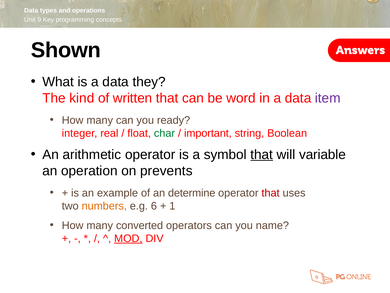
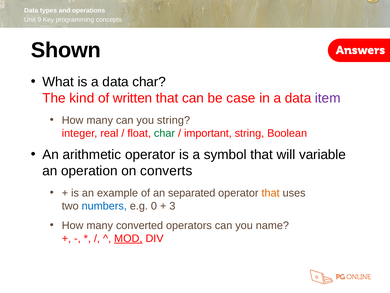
data they: they -> char (149, 82)
word: word -> case (241, 98)
you ready: ready -> string (174, 120)
that underline: present -> none (262, 154)
prevents: prevents -> converts (166, 171)
determine: determine -> separated (192, 193)
that colour: red -> orange (271, 193)
numbers colour: orange -> blue (104, 206)
6: 6 -> 0 (154, 206)
1: 1 -> 3 (172, 206)
